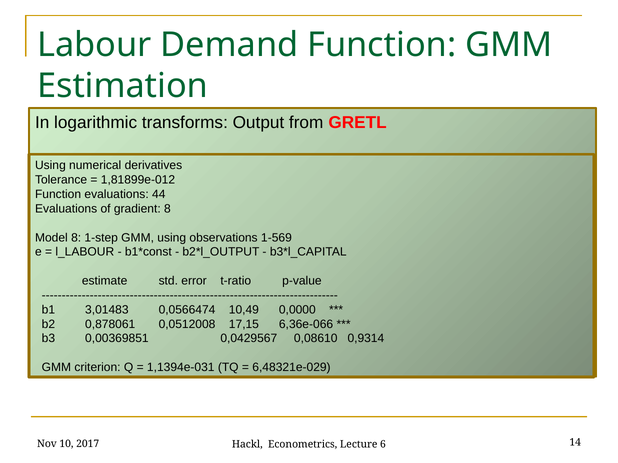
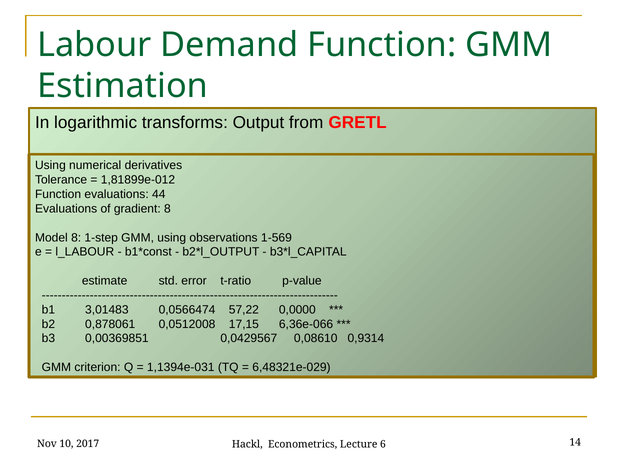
10,49: 10,49 -> 57,22 (244, 310)
